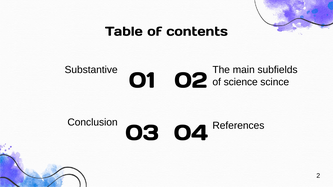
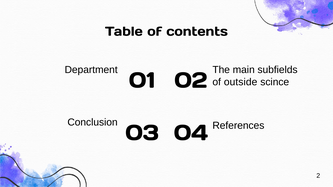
Substantive: Substantive -> Department (91, 70)
science: science -> outside (241, 82)
